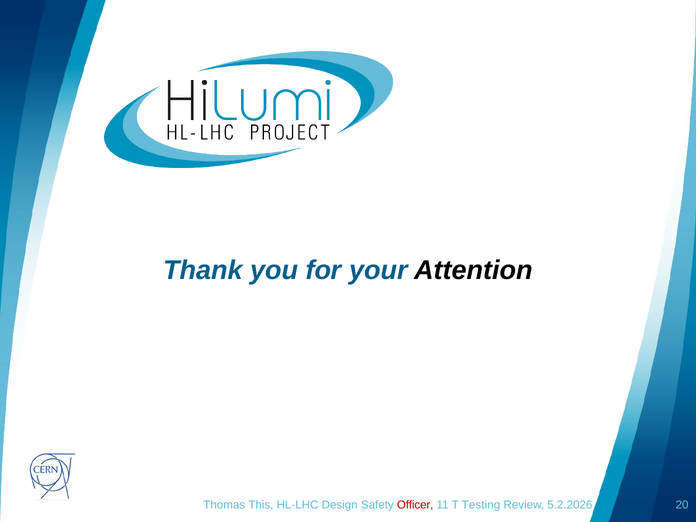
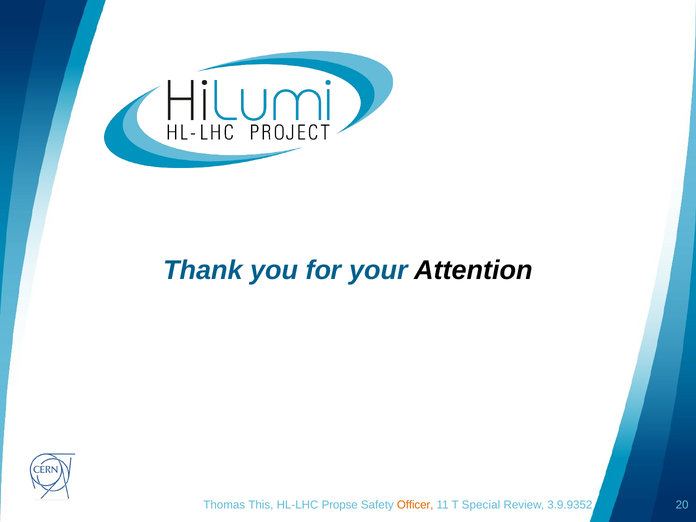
Design: Design -> Propse (340, 505)
Officer colour: red -> orange (415, 505)
Testing: Testing -> Special (481, 505)
5.2.2026: 5.2.2026 -> 3.9.9352 (570, 505)
